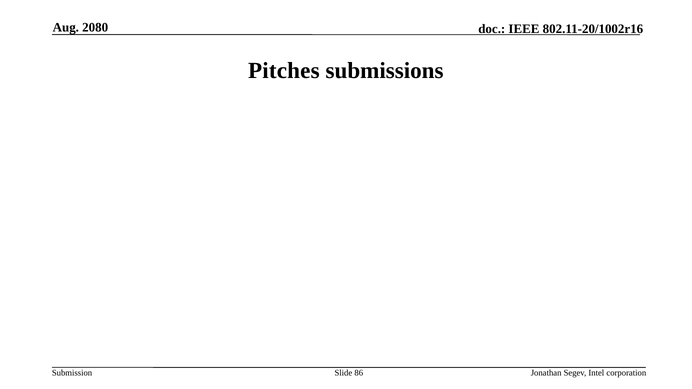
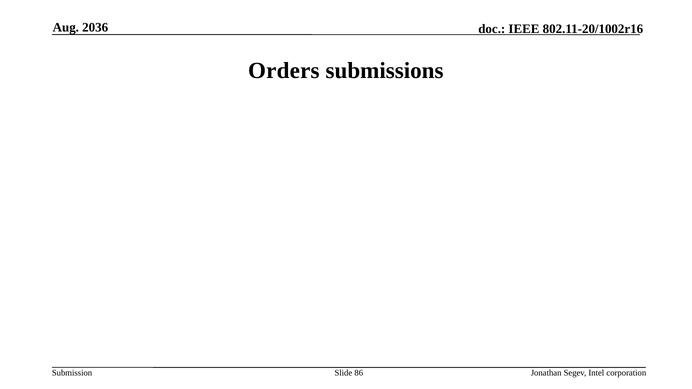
2080: 2080 -> 2036 (95, 28)
Pitches: Pitches -> Orders (284, 71)
